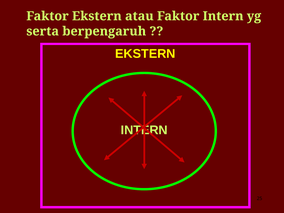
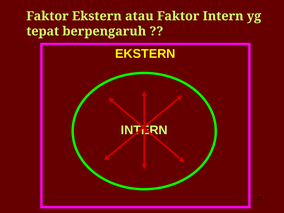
serta: serta -> tepat (43, 31)
